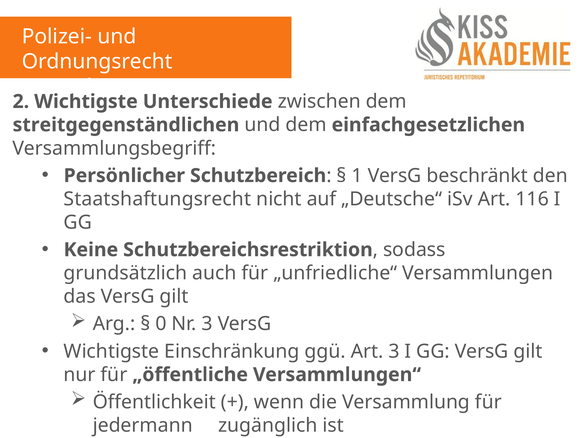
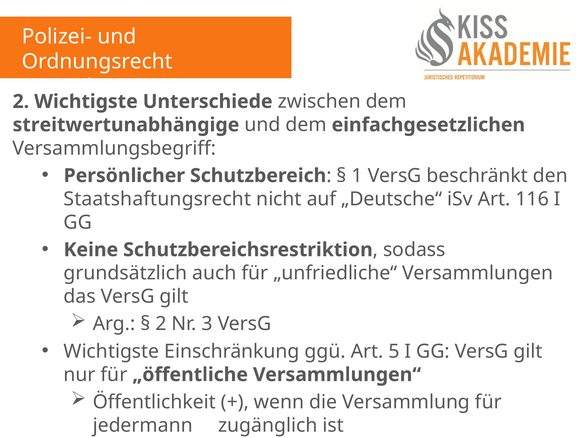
streitgegenständlichen: streitgegenständlichen -> streitwertunabhängige (126, 125)
0: 0 -> 2 (161, 323)
Art 3: 3 -> 5 (394, 351)
